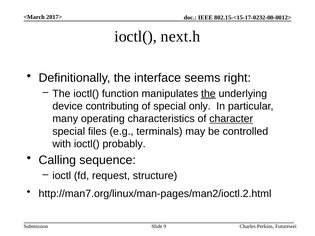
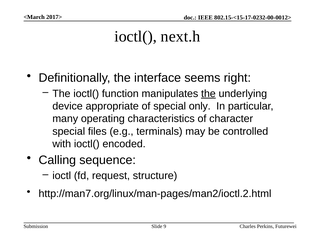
contributing: contributing -> appropriate (112, 106)
character underline: present -> none (231, 119)
probably: probably -> encoded (124, 144)
